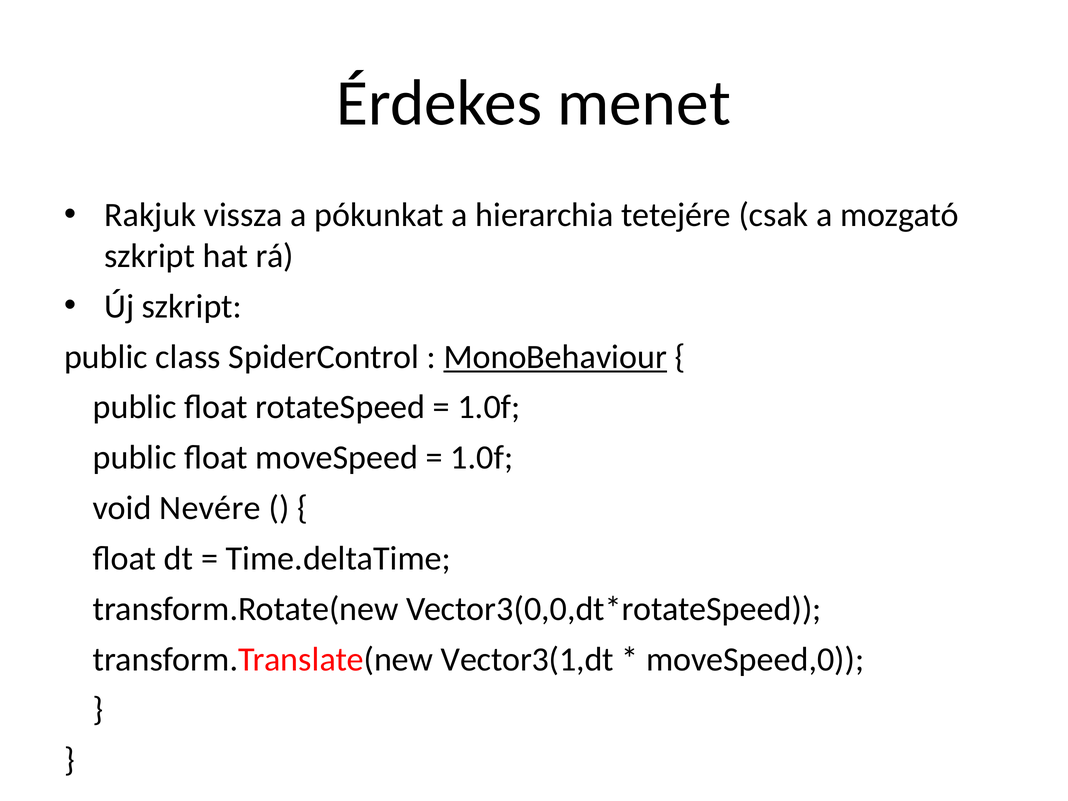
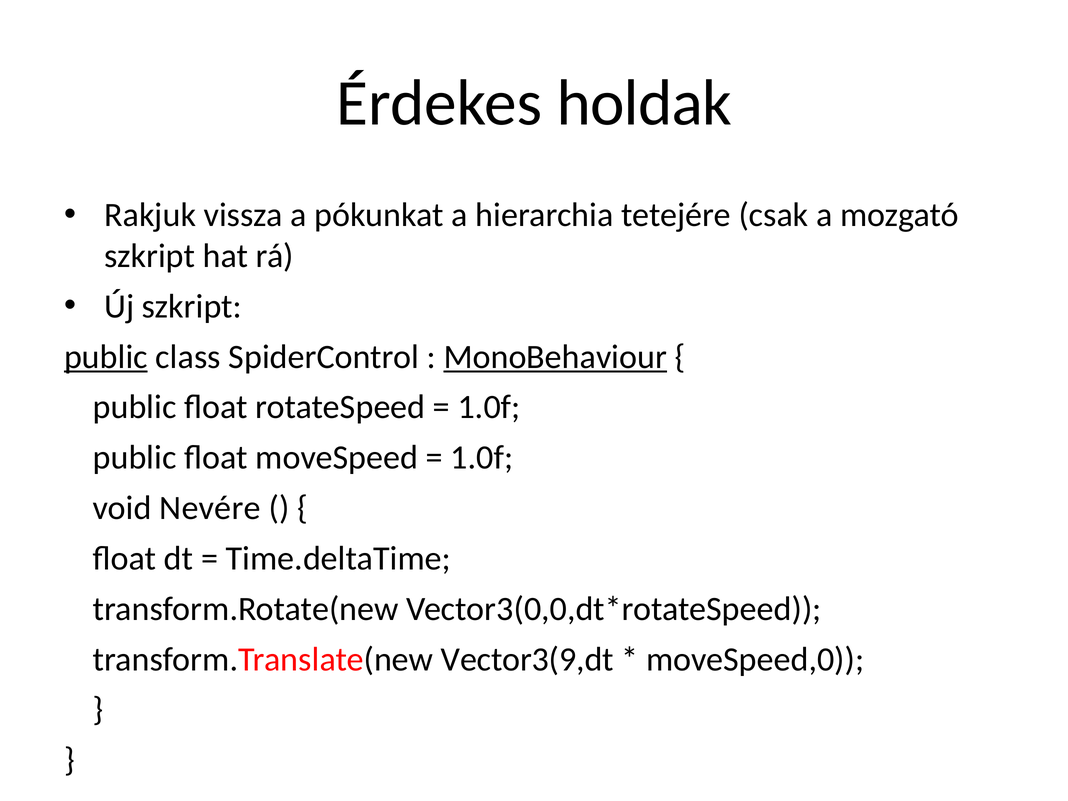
menet: menet -> holdak (644, 103)
public underline: none -> present (106, 357)
Vector3(1,dt: Vector3(1,dt -> Vector3(9,dt (527, 659)
